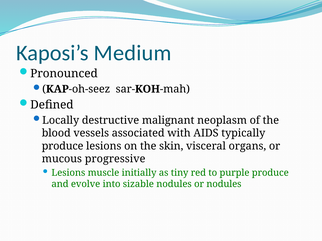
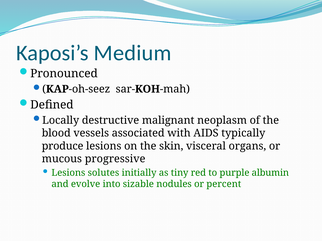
muscle: muscle -> solutes (103, 173)
purple produce: produce -> albumin (270, 173)
or nodules: nodules -> percent (224, 184)
